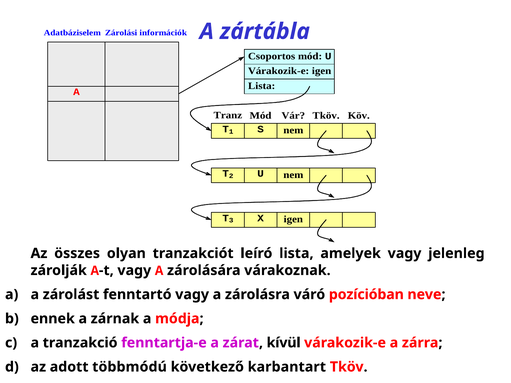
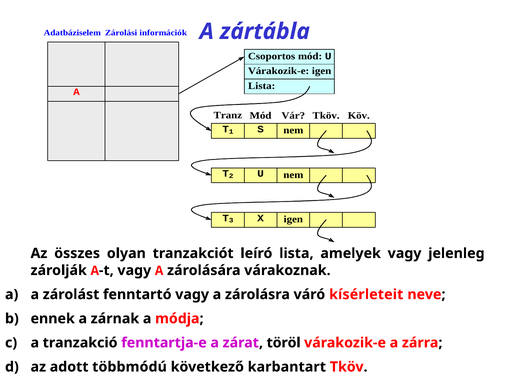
pozícióban: pozícióban -> kísérleteit (366, 295)
kívül: kívül -> töröl (284, 343)
